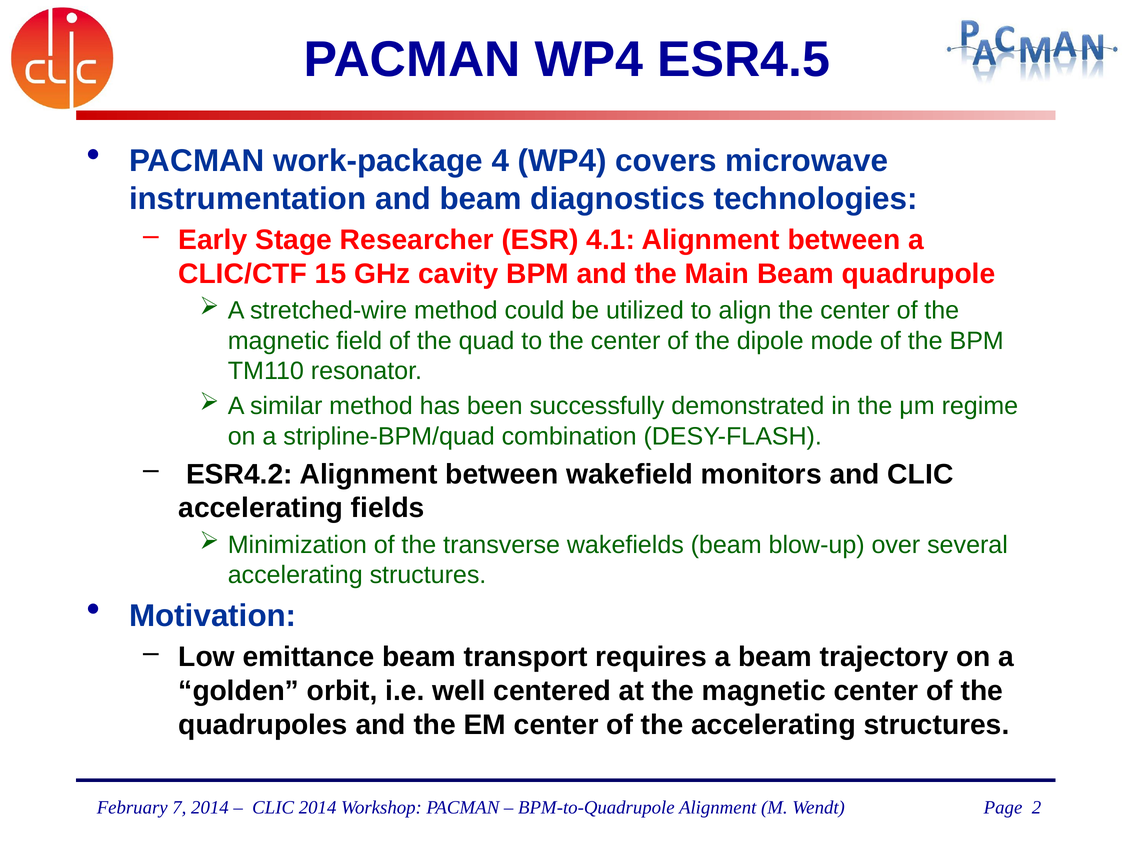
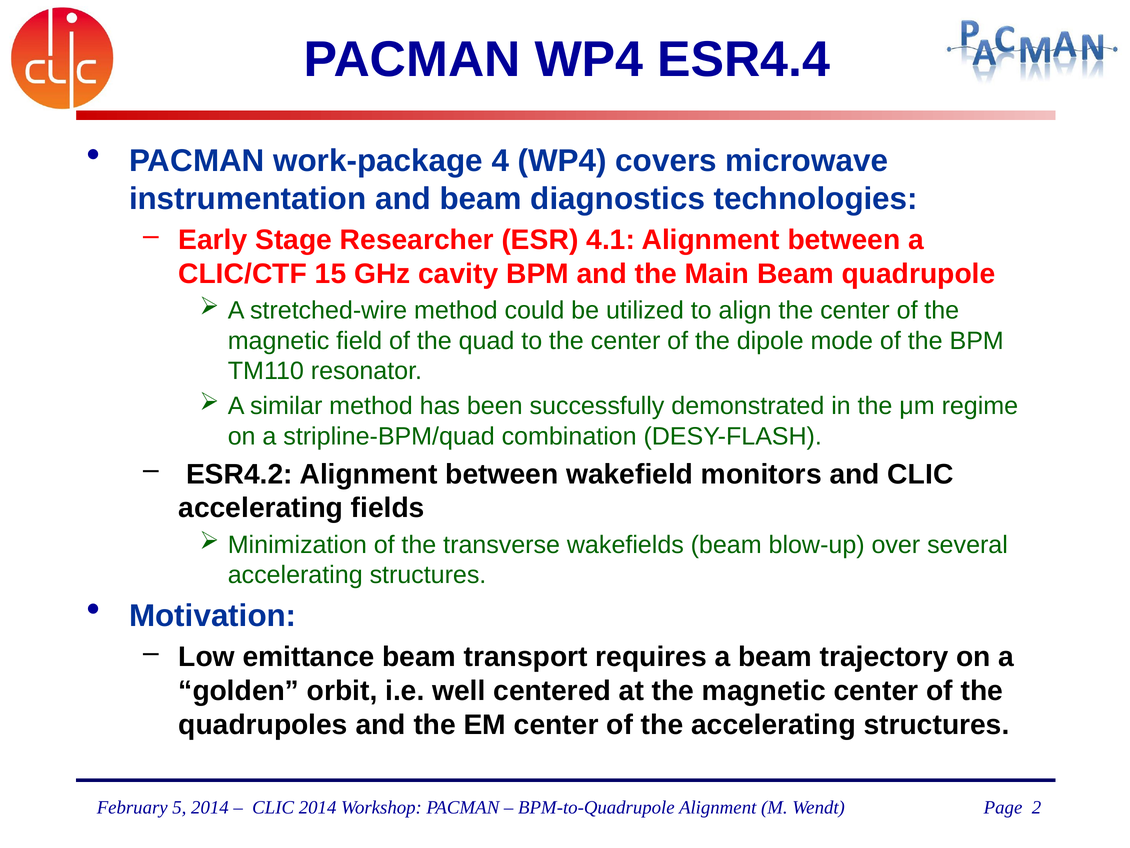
ESR4.5: ESR4.5 -> ESR4.4 (744, 60)
7: 7 -> 5 (179, 807)
